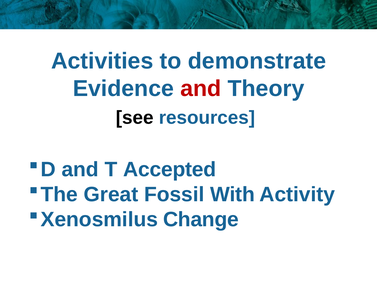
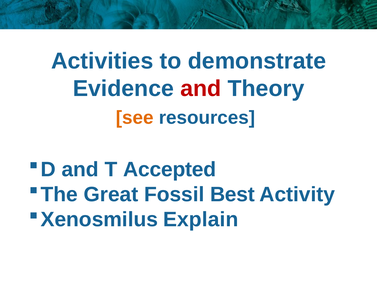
see colour: black -> orange (135, 118)
With: With -> Best (232, 195)
Change: Change -> Explain (201, 220)
